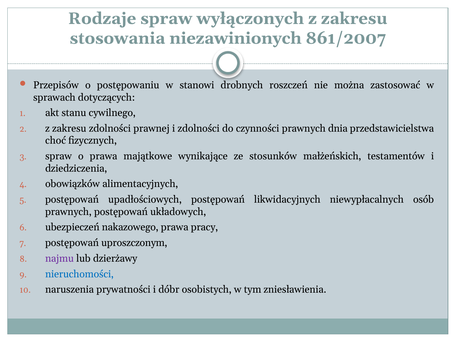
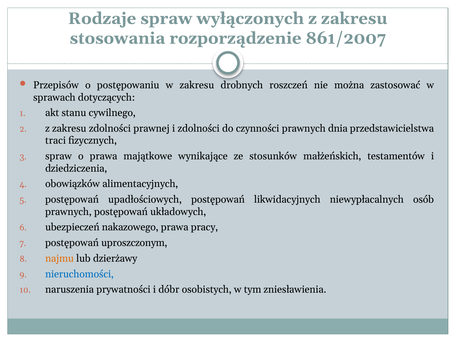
niezawinionych: niezawinionych -> rozporządzenie (235, 38)
w stanowi: stanowi -> zakresu (197, 85)
choć: choć -> traci (56, 141)
najmu colour: purple -> orange (60, 258)
